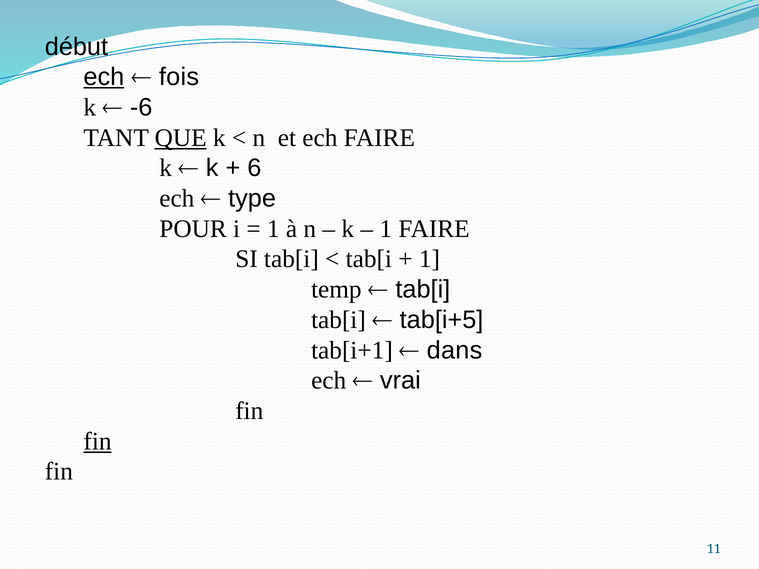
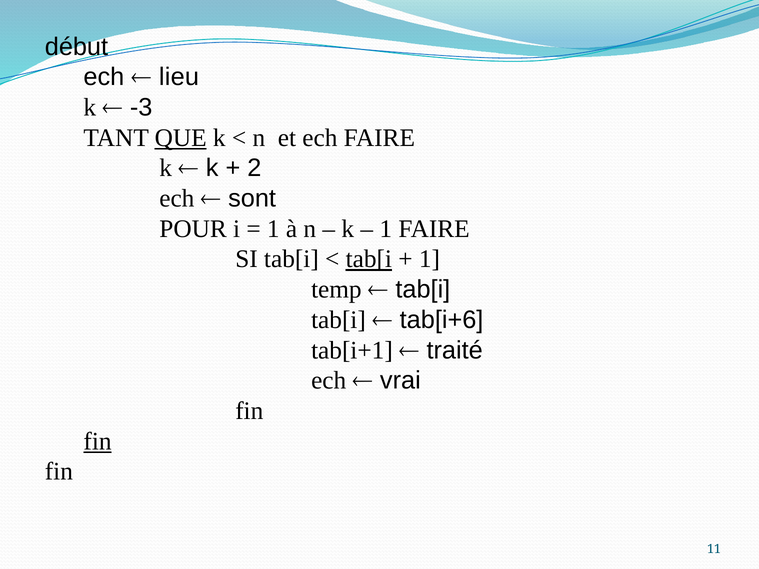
ech underline: present -> none (104, 77)
fois: fois -> lieu (179, 77)
-6: -6 -> -3 (141, 107)
6: 6 -> 2 (254, 168)
type: type -> sont (252, 199)
tab[i underline: none -> present (369, 259)
tab[i+5: tab[i+5 -> tab[i+6 (442, 320)
dans: dans -> traité (455, 350)
